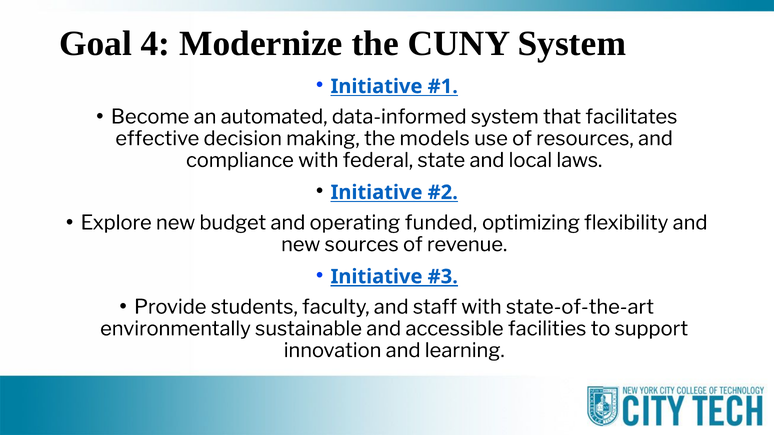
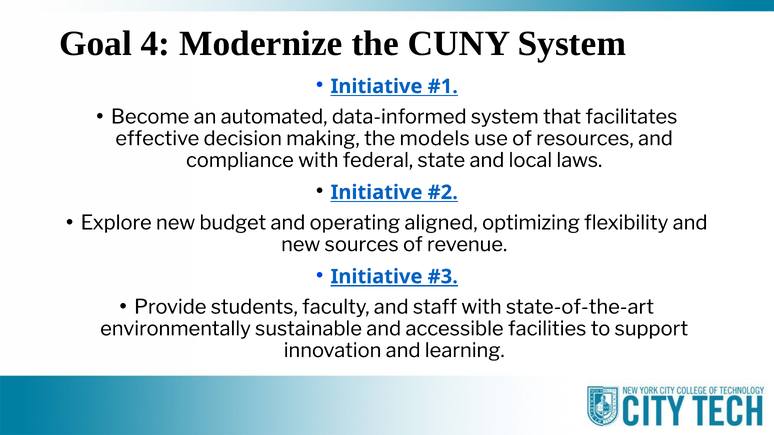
funded: funded -> aligned (441, 223)
